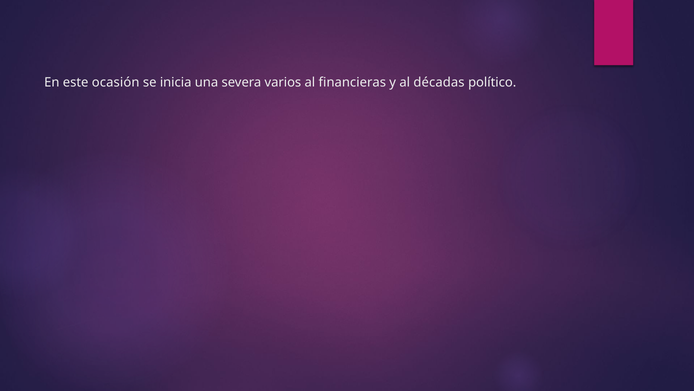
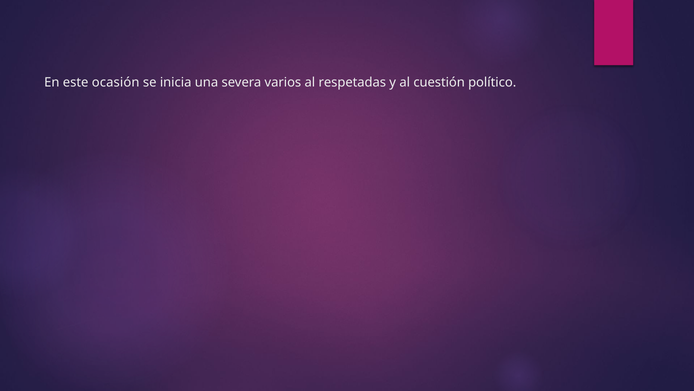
financieras: financieras -> respetadas (352, 82)
décadas: décadas -> cuestión (439, 82)
